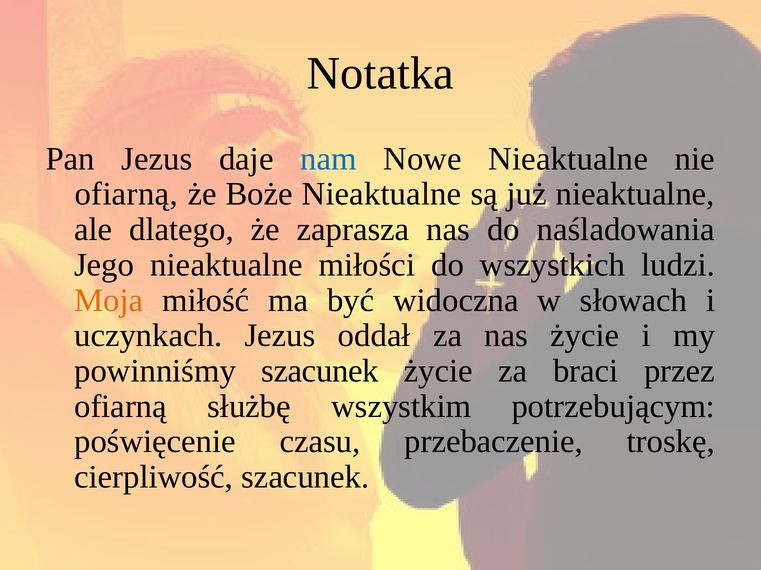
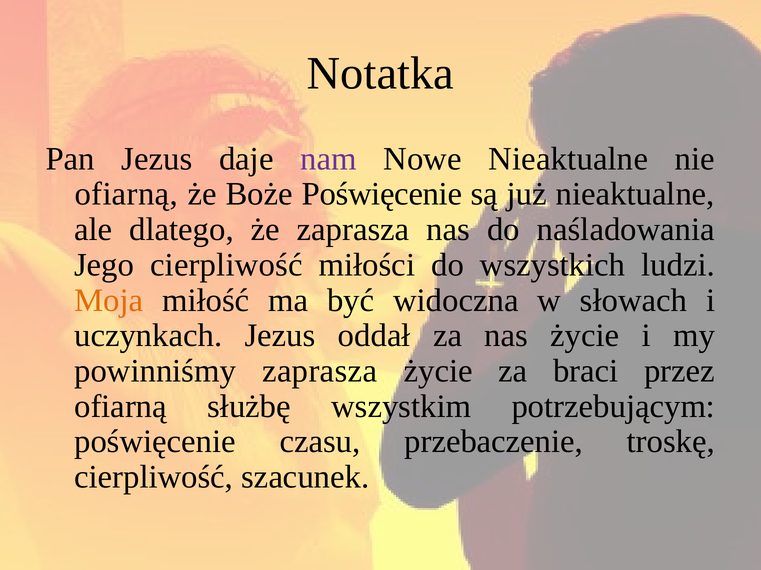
nam colour: blue -> purple (329, 159)
Boże Nieaktualne: Nieaktualne -> Poświęcenie (382, 194)
Jego nieaktualne: nieaktualne -> cierpliwość (226, 265)
powinniśmy szacunek: szacunek -> zaprasza (320, 371)
